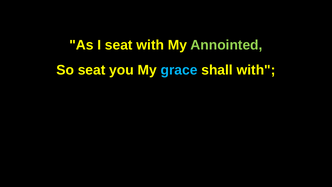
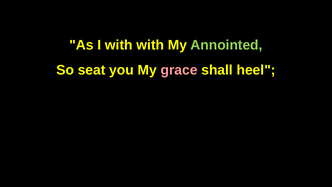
I seat: seat -> with (119, 45)
grace colour: light blue -> pink (179, 70)
shall with: with -> heel (256, 70)
